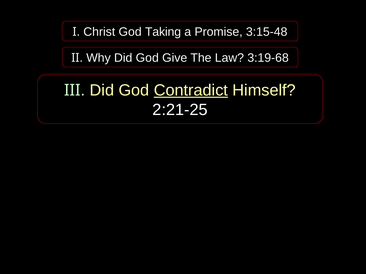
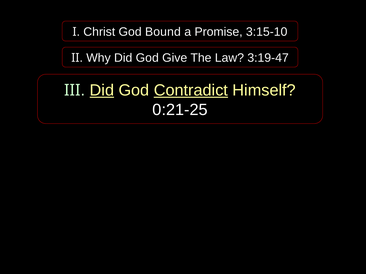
Taking: Taking -> Bound (163, 32)
3:15-48: 3:15-48 -> 3:15-10 (267, 32)
3:19-68: 3:19-68 -> 3:19-47 (268, 58)
Did underline: none -> present (102, 90)
2:21-25: 2:21-25 -> 0:21-25 (180, 110)
